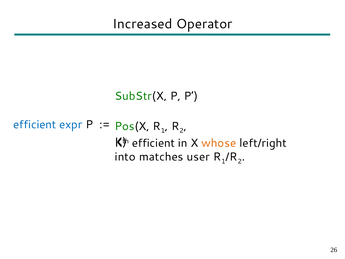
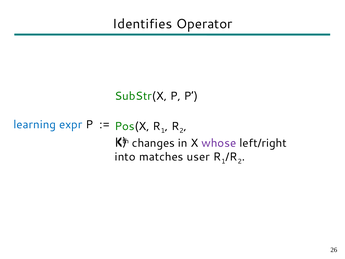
Increased: Increased -> Identifies (142, 24)
efficient: efficient -> learning (35, 124)
efficient: efficient -> changes (153, 143)
whose colour: orange -> purple (219, 143)
